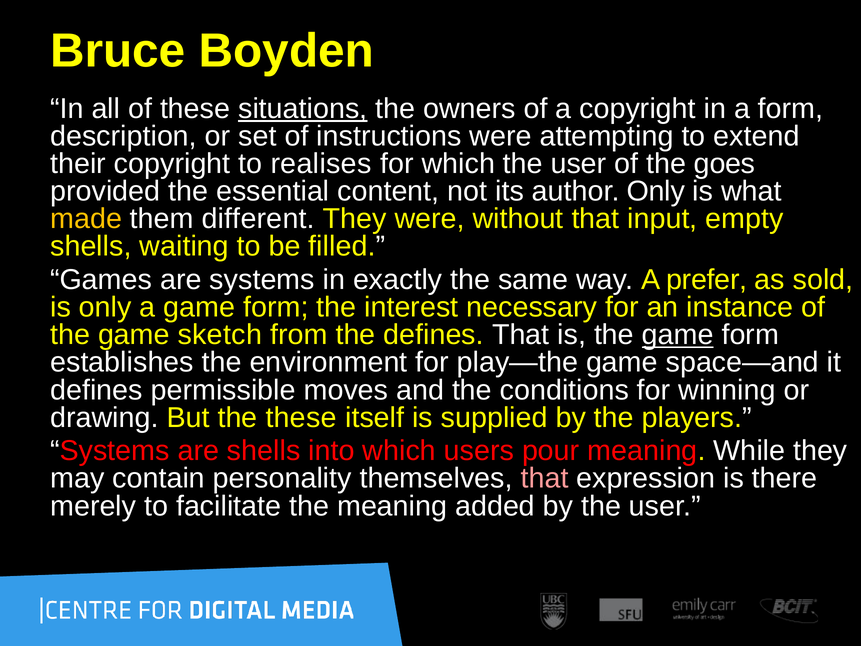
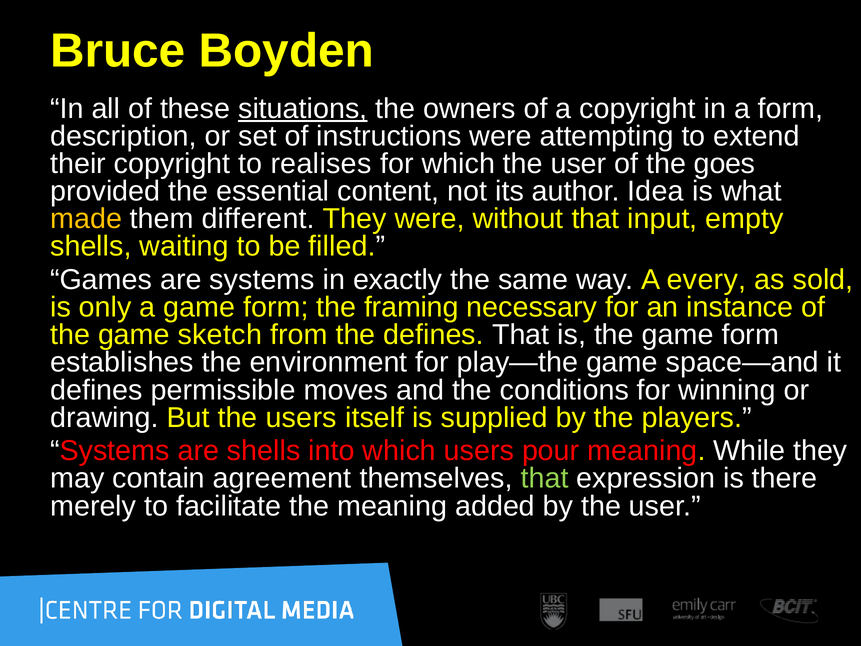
author Only: Only -> Idea (656, 191)
prefer: prefer -> every (706, 280)
interest: interest -> framing (411, 307)
game underline: present -> none (678, 335)
the these: these -> users (301, 417)
personality: personality -> agreement (282, 478)
that colour: pink -> light green (545, 478)
